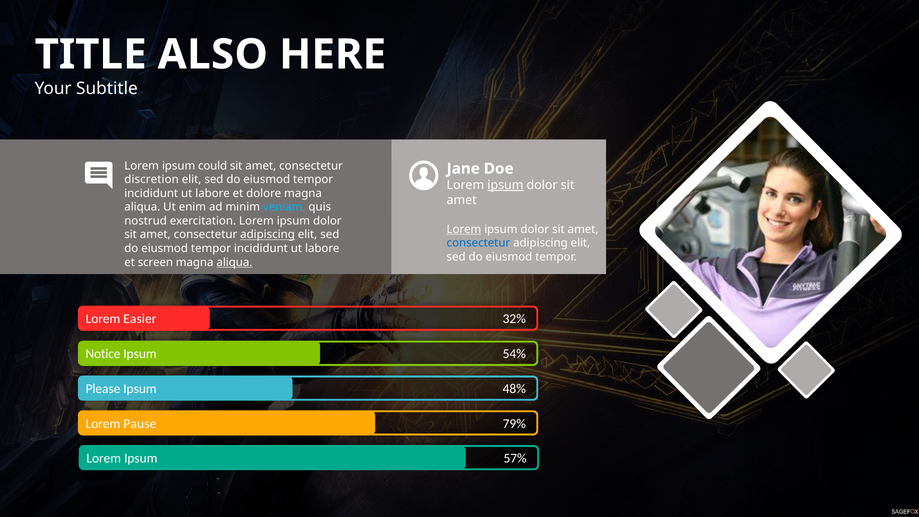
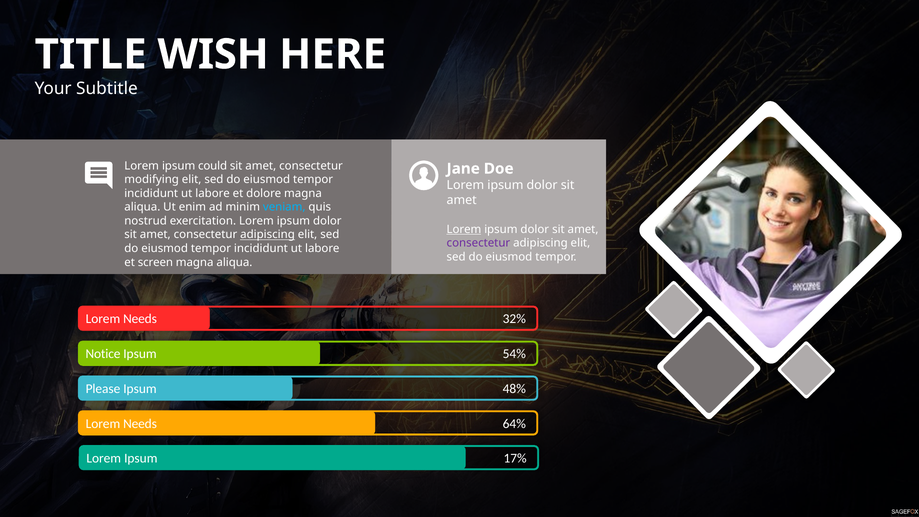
ALSO: ALSO -> WISH (213, 55)
discretion: discretion -> modifying (152, 180)
ipsum underline: present -> none (505, 185)
consectetur colour: blue -> purple (478, 243)
aliqua underline: present -> none (234, 262)
Easier: Easier -> Needs (140, 319)
Pause: Pause -> Needs (140, 424)
79%: 79% -> 64% (514, 424)
57%: 57% -> 17% (515, 458)
